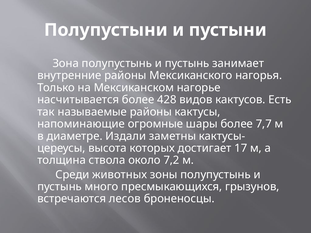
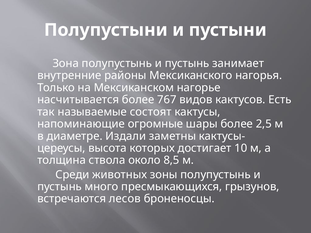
428: 428 -> 767 (167, 100)
называемые районы: районы -> состоят (151, 112)
7,7: 7,7 -> 2,5 (264, 124)
17: 17 -> 10 (241, 148)
7,2: 7,2 -> 8,5 (171, 160)
